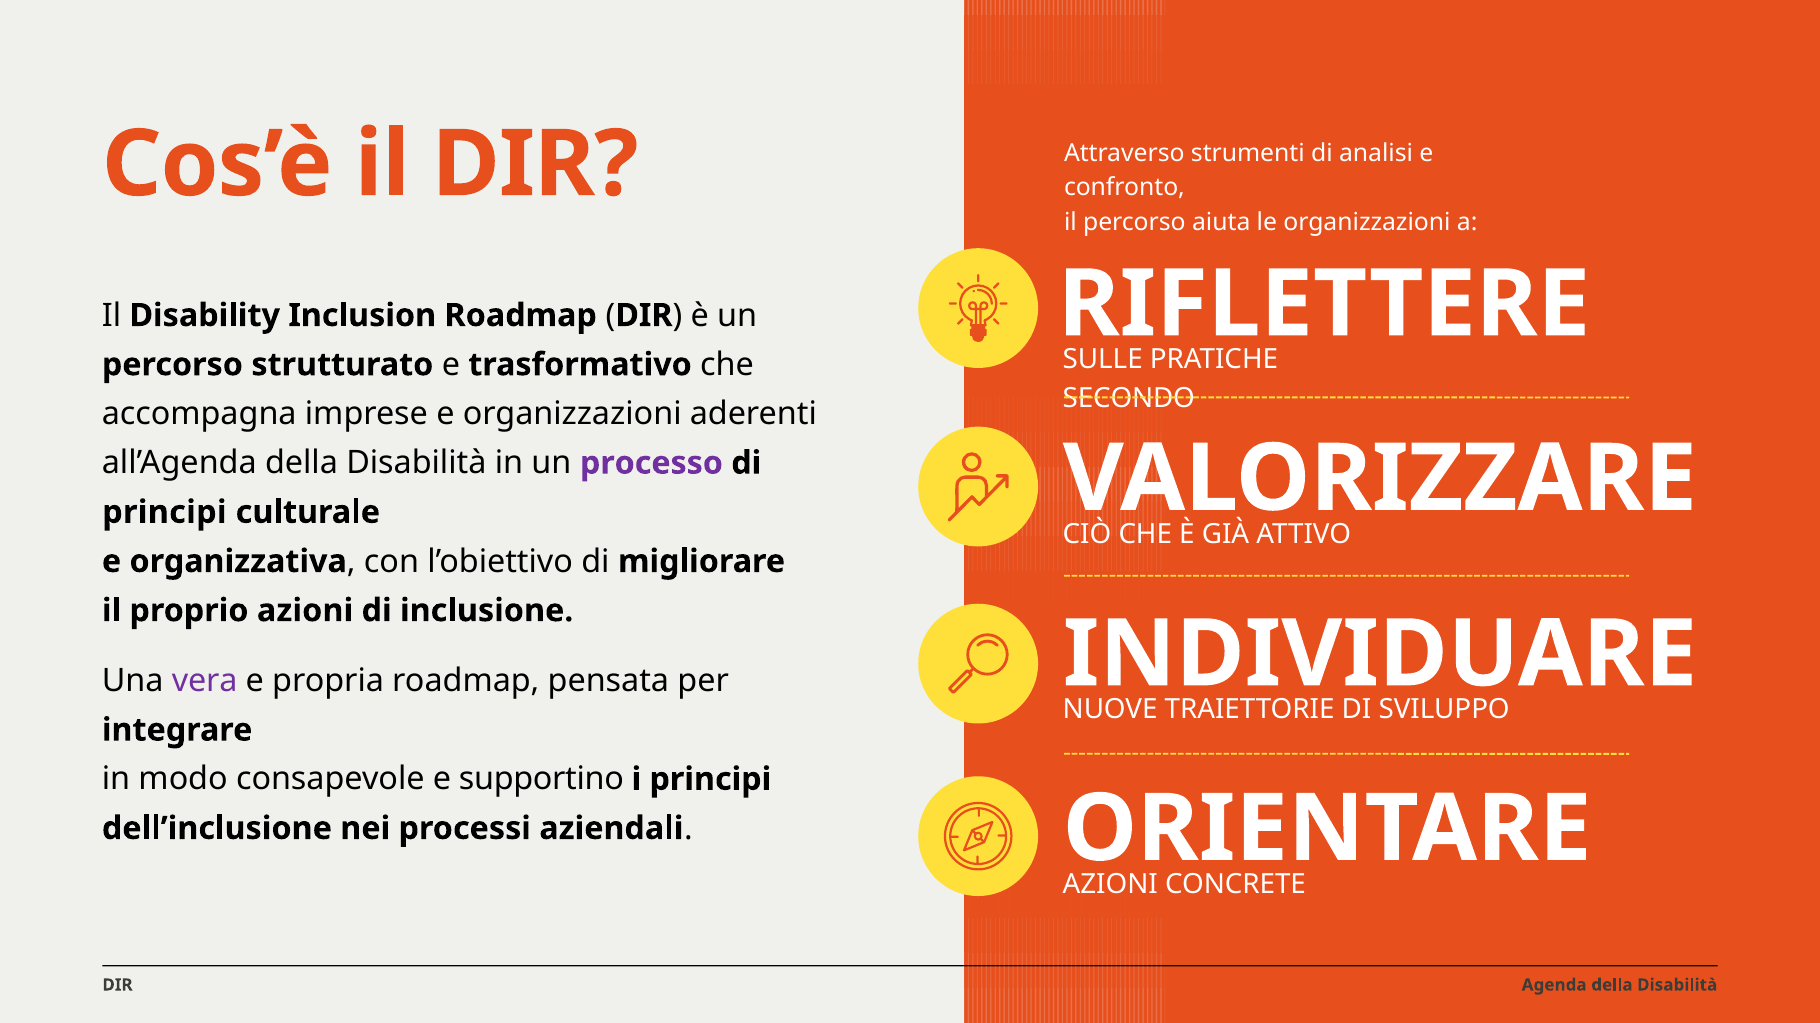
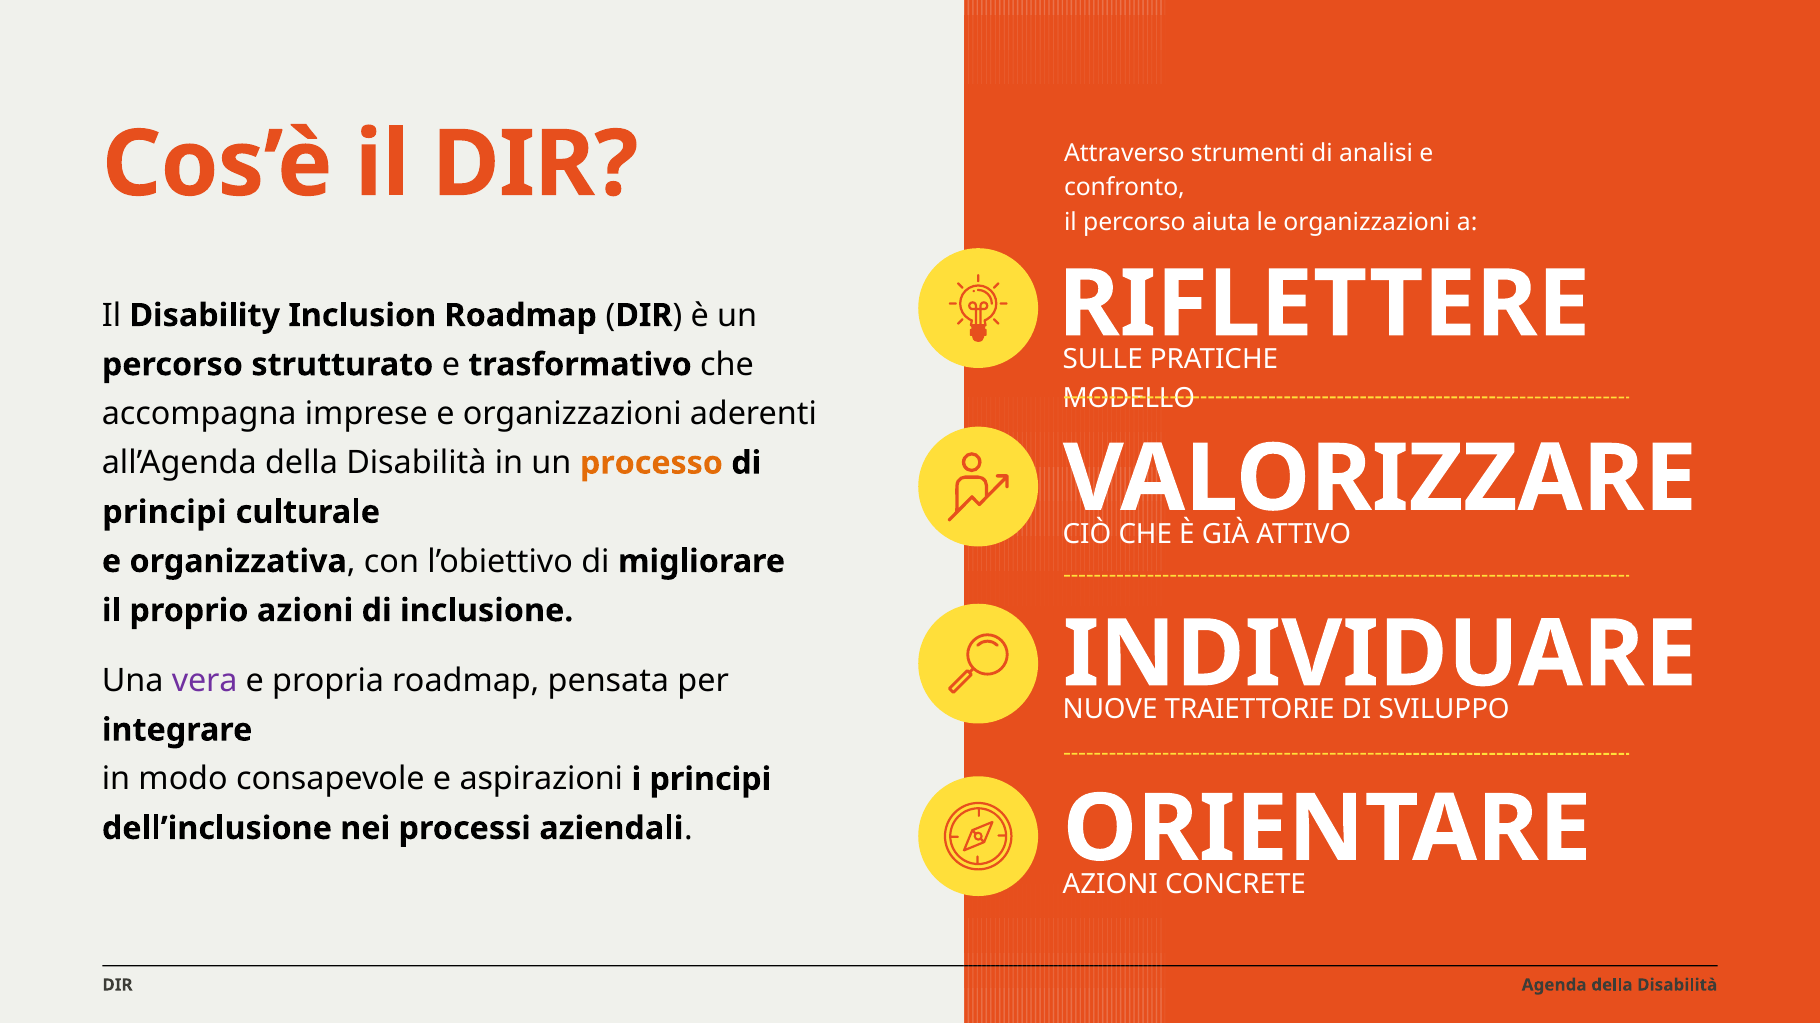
SECONDO: SECONDO -> MODELLO (1129, 399)
processo colour: purple -> orange (651, 463)
supportino: supportino -> aspirazioni (541, 780)
